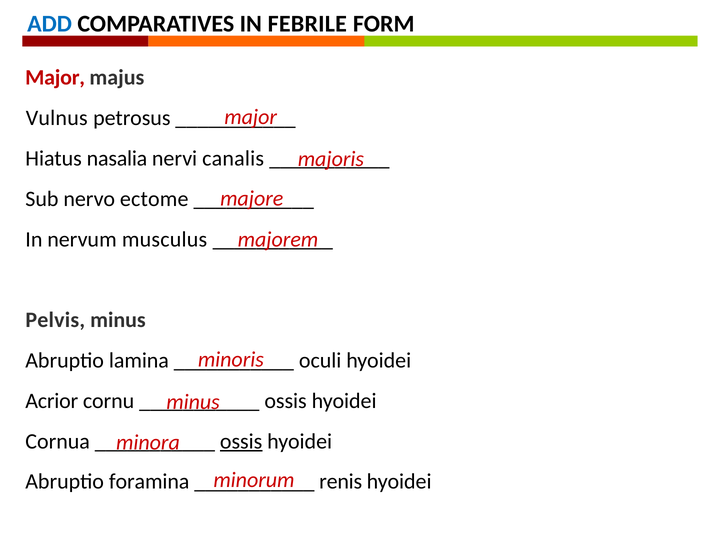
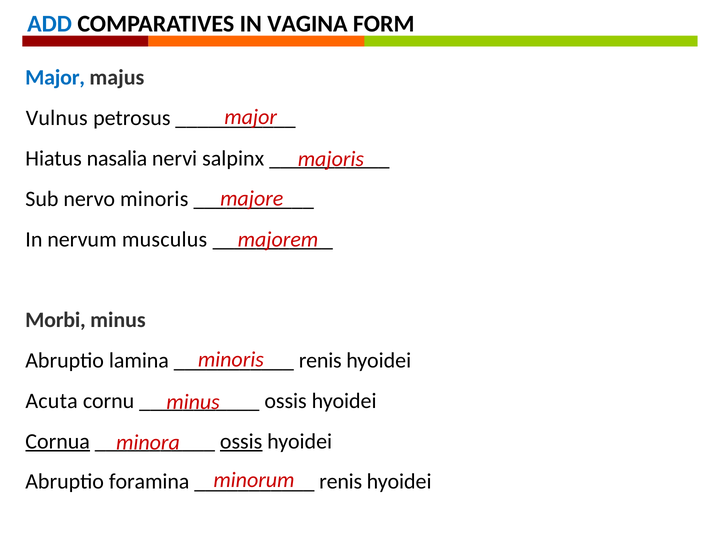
FEBRILE: FEBRILE -> VAGINA (307, 24)
Major colour: red -> blue (55, 78)
canalis: canalis -> salpinx (233, 159)
nervo ectome: ectome -> minoris (154, 199)
Pelvis: Pelvis -> Morbi (55, 320)
oculi: oculi -> renis (320, 360)
Acrior: Acrior -> Acuta (52, 401)
Cornua underline: none -> present (58, 441)
